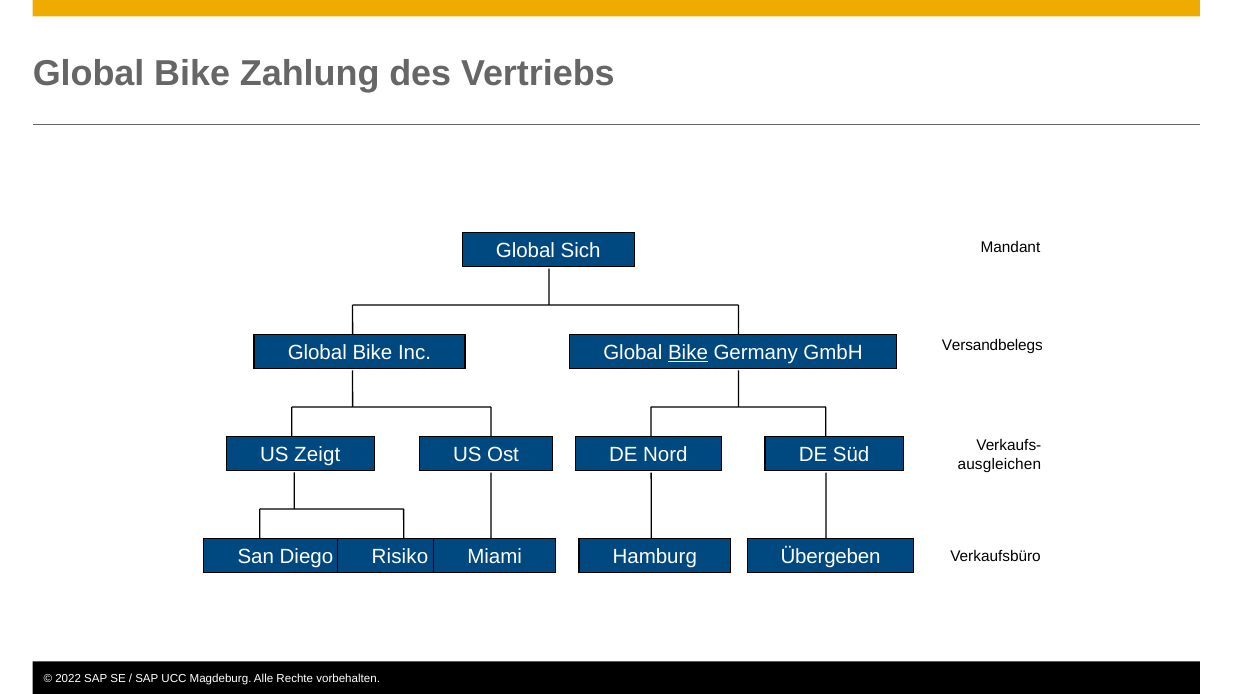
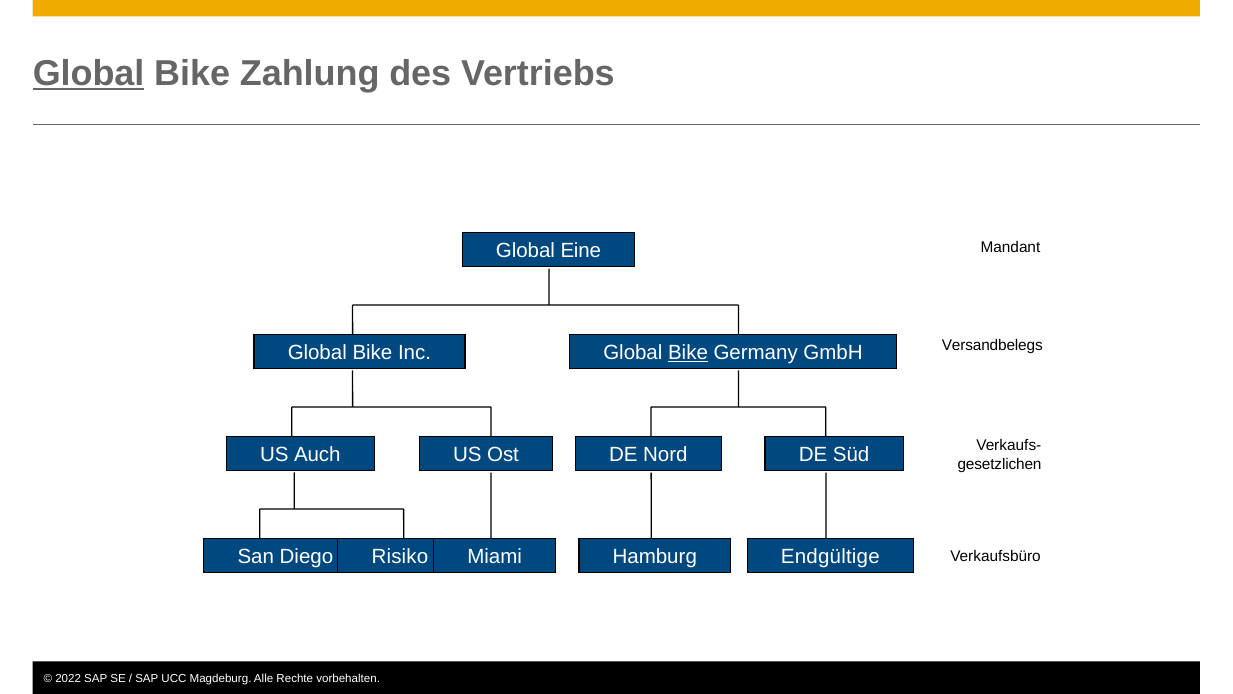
Global underline: none -> present (89, 73)
Sich: Sich -> Eine (581, 251)
Zeigt: Zeigt -> Auch (317, 454)
ausgleichen: ausgleichen -> gesetzlichen (1000, 464)
Übergeben: Übergeben -> Endgültige (830, 556)
